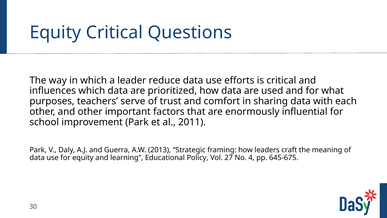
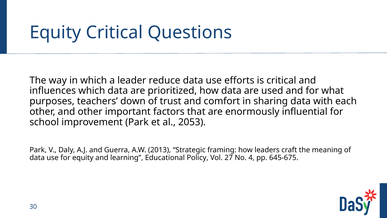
serve: serve -> down (133, 101)
2011: 2011 -> 2053 (192, 122)
